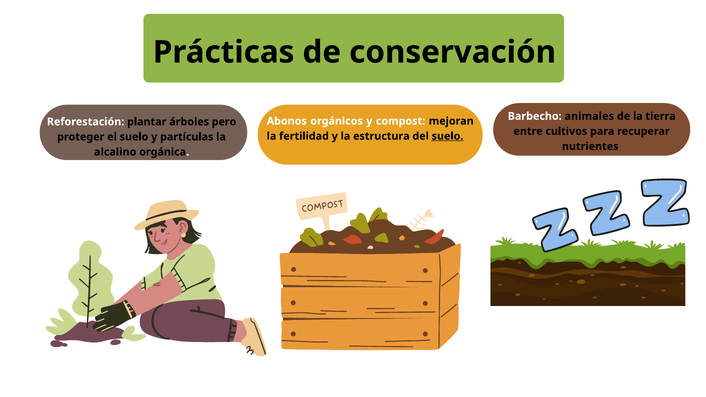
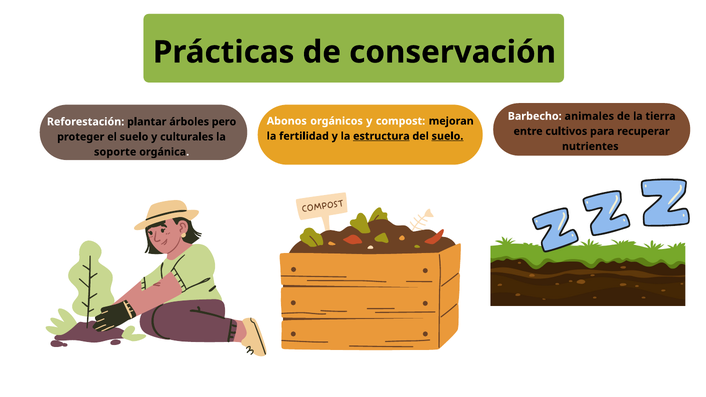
estructura underline: none -> present (381, 136)
partículas: partículas -> culturales (187, 137)
alcalino: alcalino -> soporte (115, 152)
